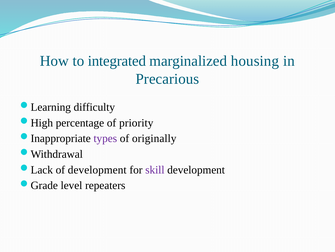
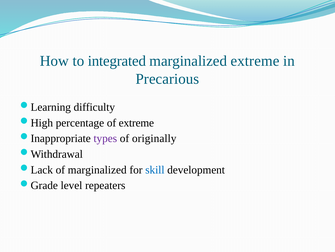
marginalized housing: housing -> extreme (255, 61)
of priority: priority -> extreme (136, 122)
of development: development -> marginalized (97, 169)
skill colour: purple -> blue (155, 169)
